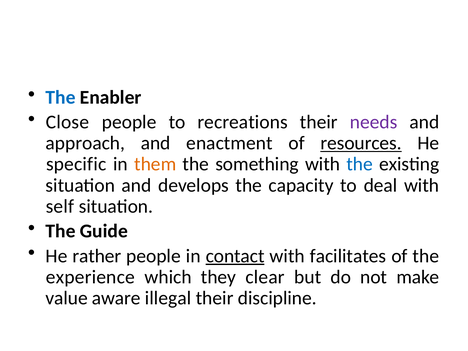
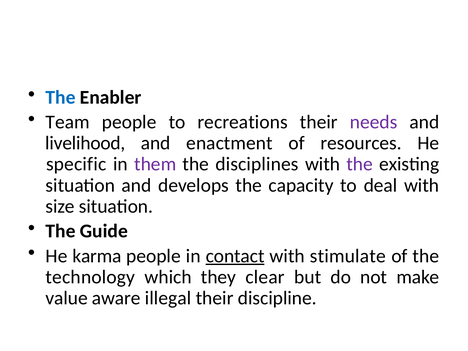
Close: Close -> Team (68, 122)
approach: approach -> livelihood (85, 143)
resources underline: present -> none (361, 143)
them colour: orange -> purple (155, 164)
something: something -> disciplines (257, 164)
the colour: blue -> purple (360, 164)
self: self -> size (60, 206)
rather: rather -> karma (97, 256)
facilitates: facilitates -> stimulate (348, 256)
experience: experience -> technology (90, 277)
